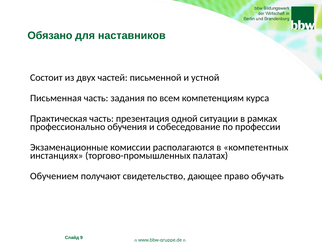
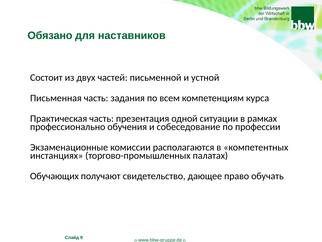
Обучением: Обучением -> Обучающих (54, 176)
